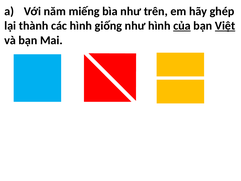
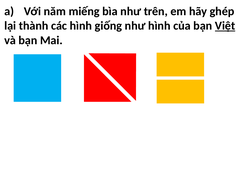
của underline: present -> none (182, 26)
